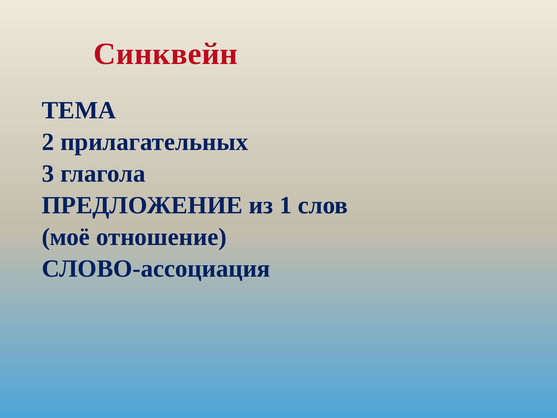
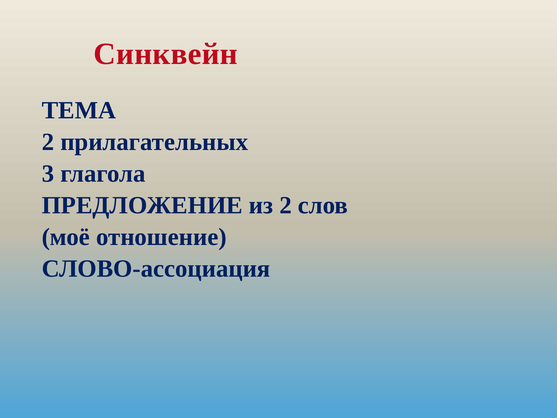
из 1: 1 -> 2 (286, 205)
